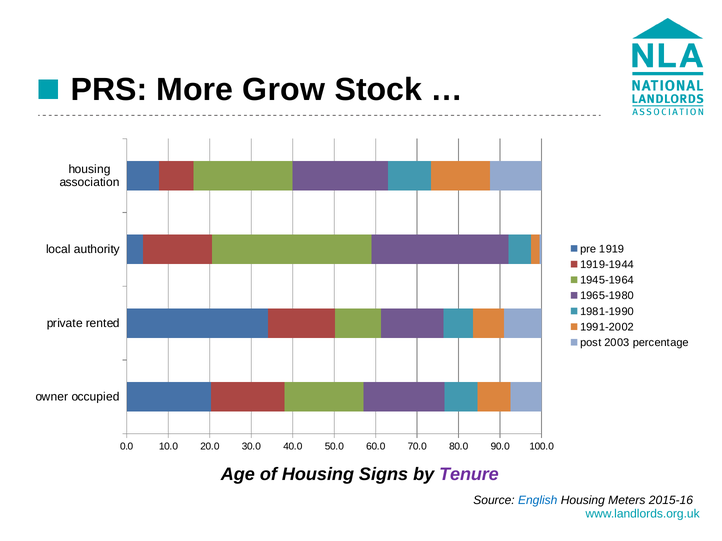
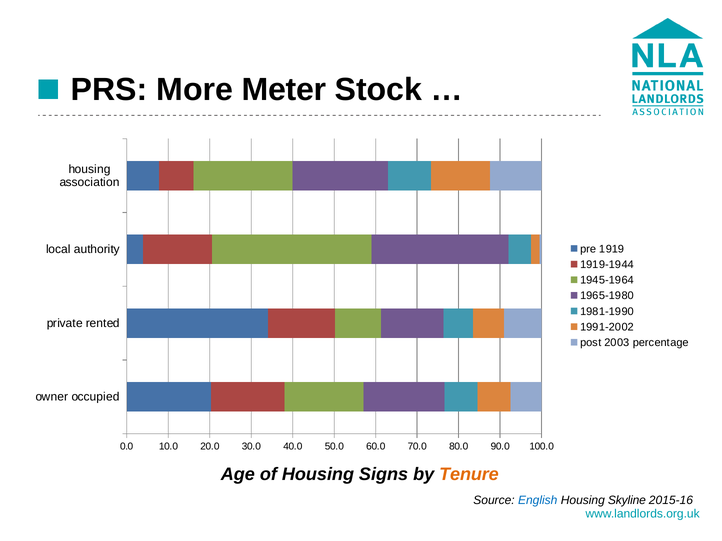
Grow: Grow -> Meter (284, 90)
Tenure colour: purple -> orange (469, 475)
Meters: Meters -> Skyline (627, 501)
